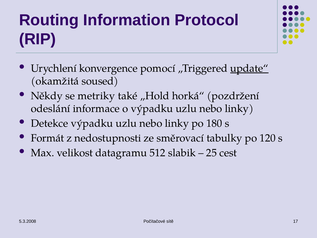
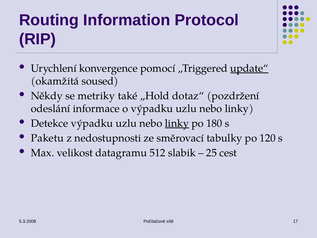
horká“: horká“ -> dotaz“ (188, 96)
linky underline: none -> present (177, 123)
Formát: Formát -> Paketu (47, 138)
